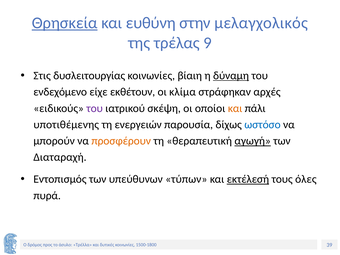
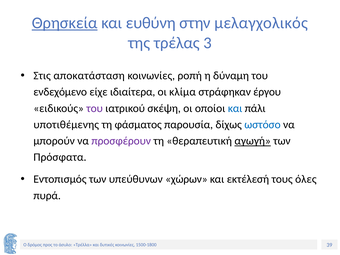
9: 9 -> 3 (208, 43)
δυσλειτουργίας: δυσλειτουργίας -> αποκατάσταση (89, 76)
βίαιη: βίαιη -> ροπή (190, 76)
δύναμη underline: present -> none (231, 76)
εκθέτουν: εκθέτουν -> ιδιαίτερα (133, 92)
αρχές: αρχές -> έργου (267, 92)
και colour: orange -> blue (235, 108)
ενεργειών: ενεργειών -> φάσματος (138, 125)
προσφέρουν colour: orange -> purple (121, 141)
Διαταραχή: Διαταραχή -> Πρόσφατα (60, 157)
τύπων: τύπων -> χώρων (186, 179)
εκτέλεσή underline: present -> none (248, 179)
